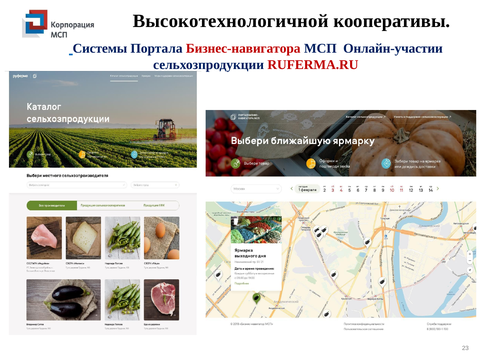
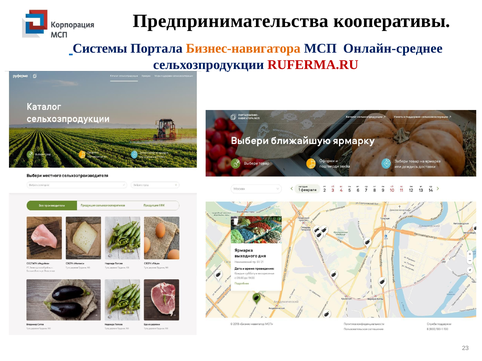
Высокотехнологичной: Высокотехнологичной -> Предпринимательства (231, 21)
Бизнес-навигатора colour: red -> orange (243, 49)
Онлайн-участии: Онлайн-участии -> Онлайн-среднее (393, 49)
